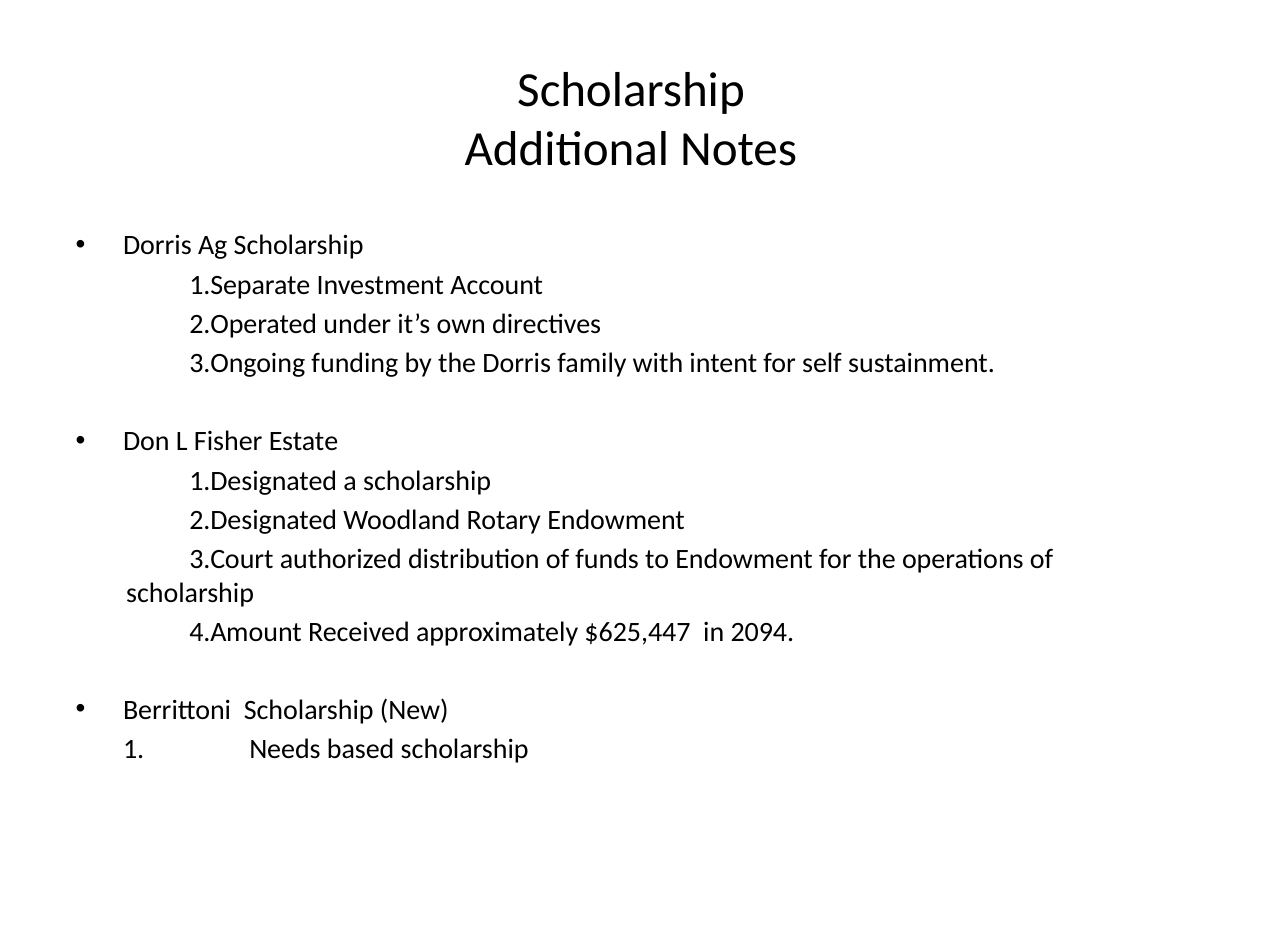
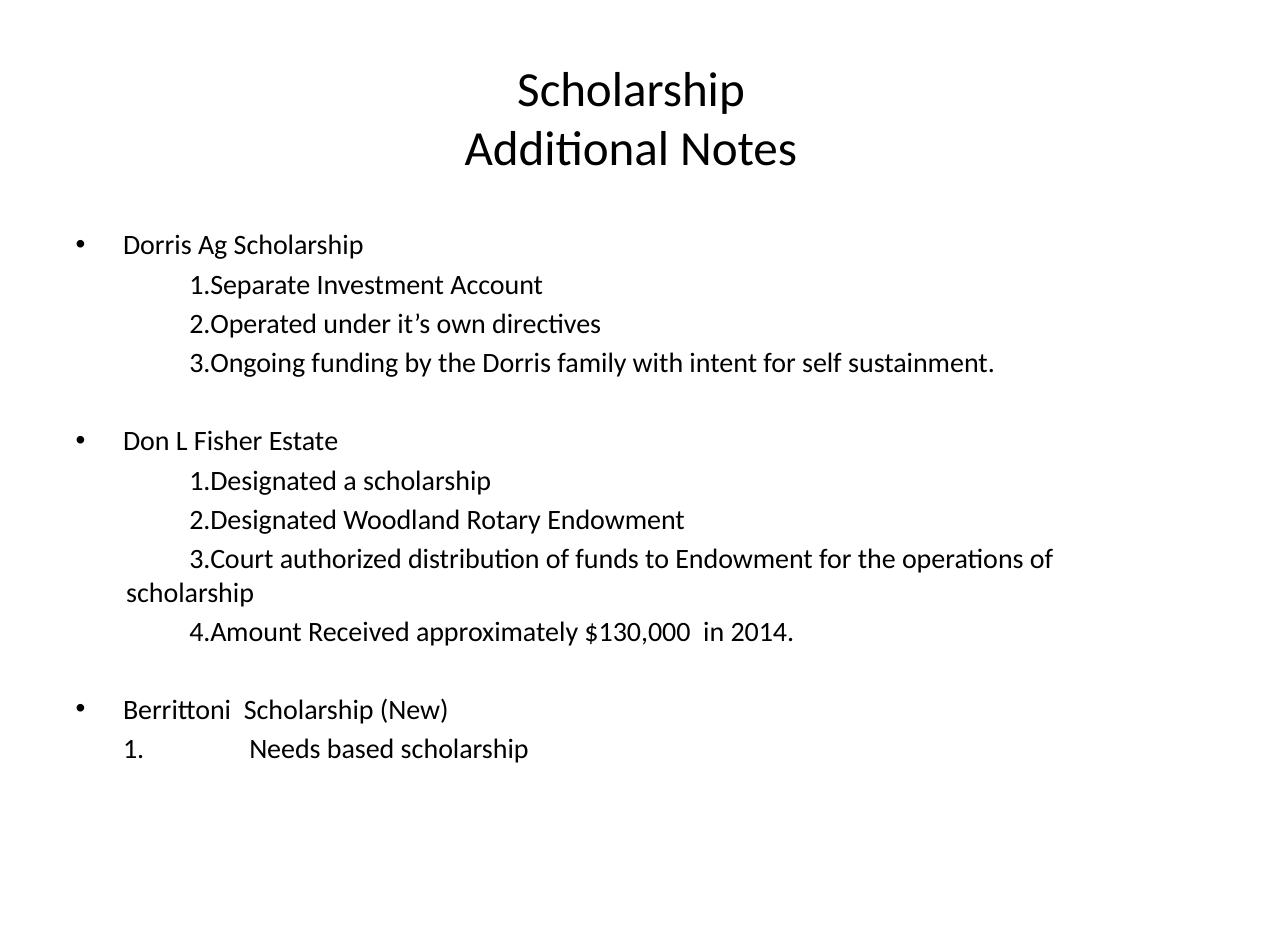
$625,447: $625,447 -> $130,000 (638, 632)
2094: 2094 -> 2014 (762, 632)
